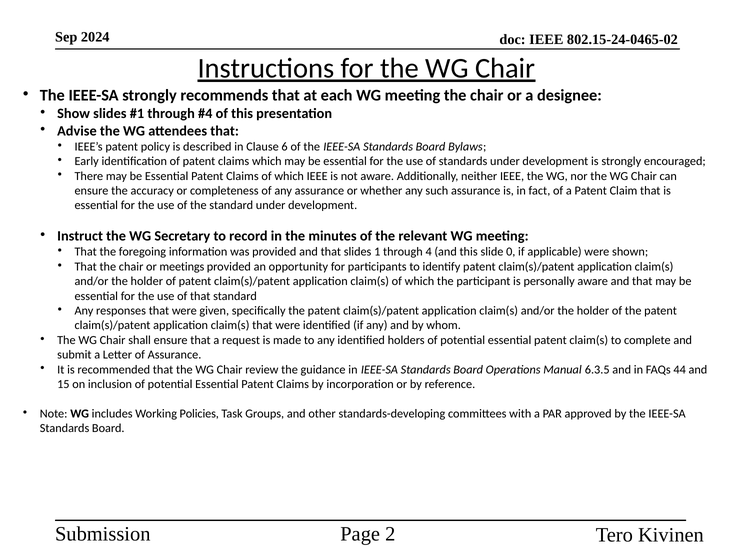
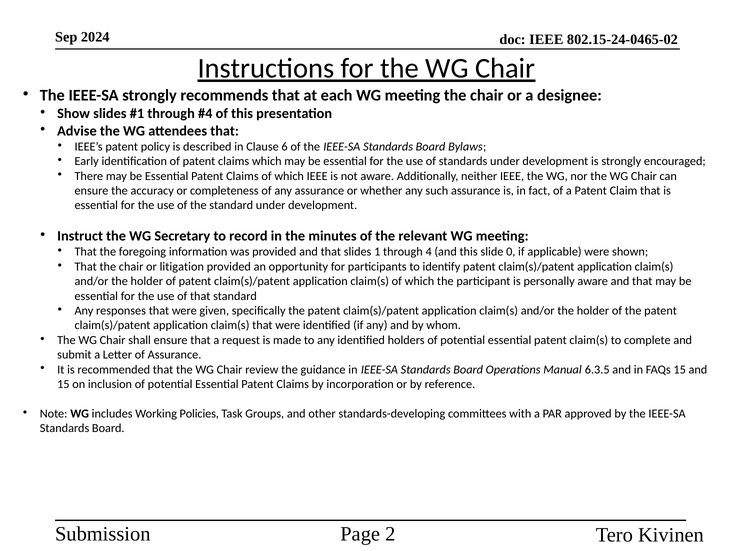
meetings: meetings -> litigation (182, 267)
FAQs 44: 44 -> 15 (680, 370)
